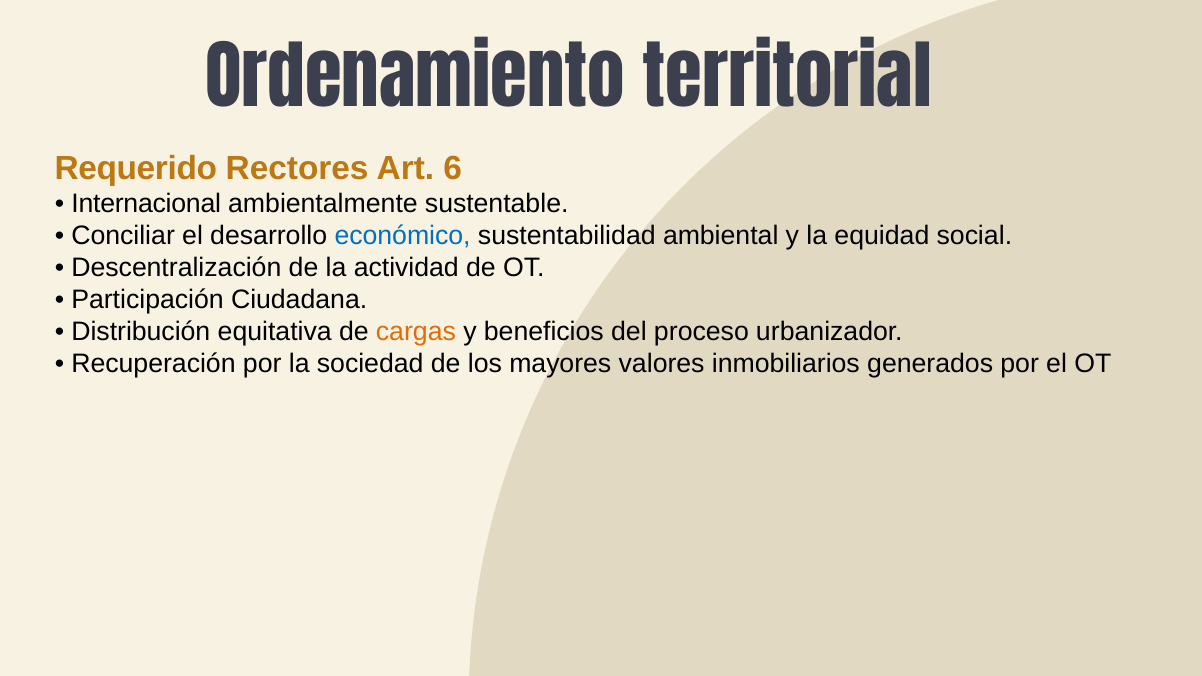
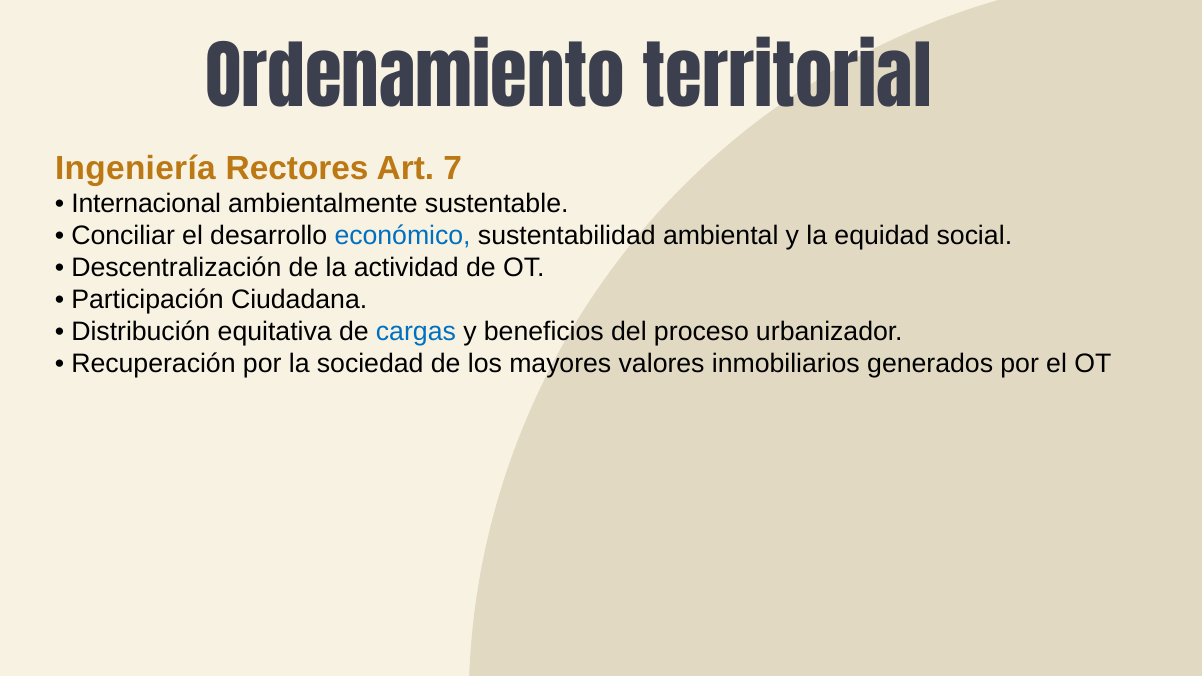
Requerido: Requerido -> Ingeniería (135, 168)
6: 6 -> 7 (453, 168)
cargas colour: orange -> blue (416, 332)
